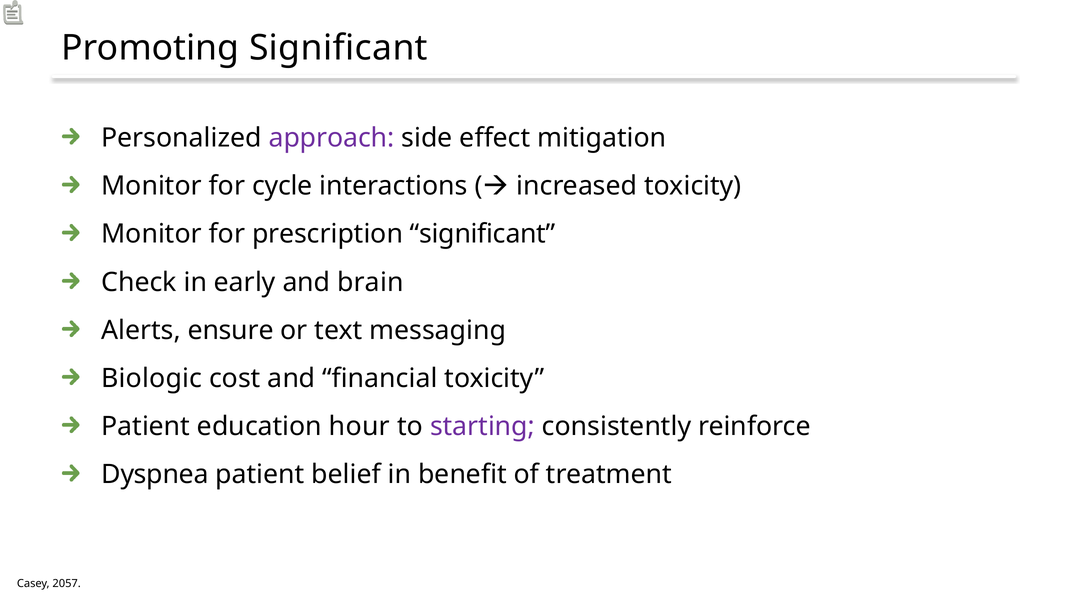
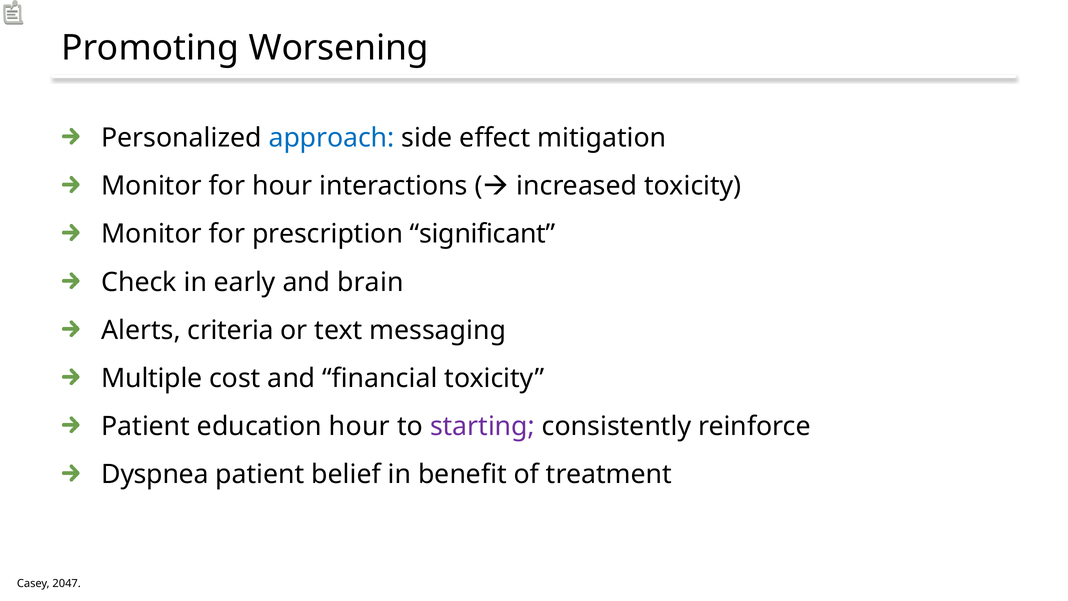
Promoting Significant: Significant -> Worsening (339, 48)
approach colour: purple -> blue (332, 138)
for cycle: cycle -> hour (282, 186)
ensure: ensure -> criteria (231, 330)
Biologic: Biologic -> Multiple (152, 378)
2057: 2057 -> 2047 (67, 583)
